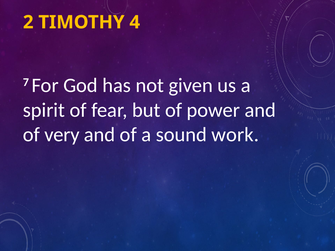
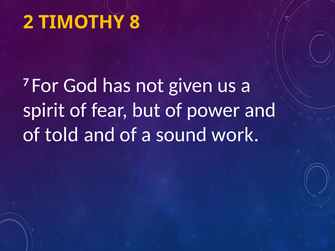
4: 4 -> 8 (135, 22)
very: very -> told (62, 135)
